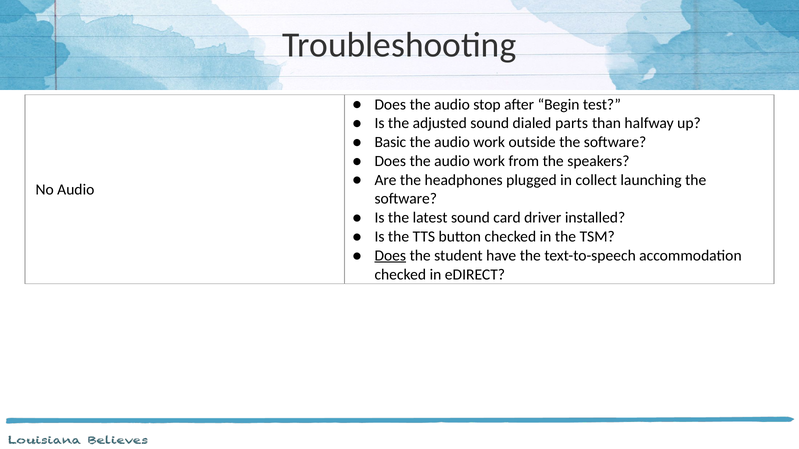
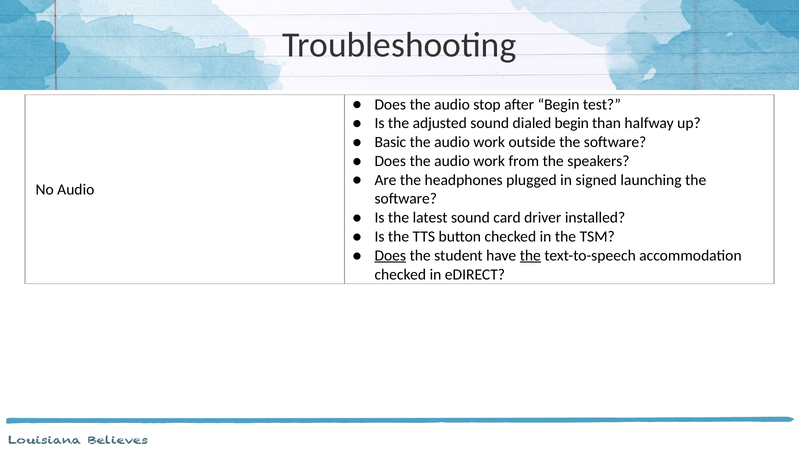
dialed parts: parts -> begin (572, 123)
collect: collect -> signed (596, 180)
the underline: none -> present (530, 256)
